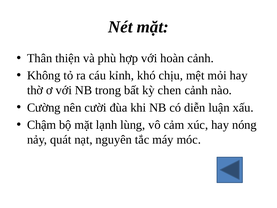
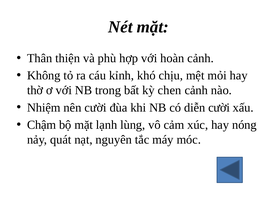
Cường: Cường -> Nhiệm (44, 107)
diễn luận: luận -> cười (219, 107)
